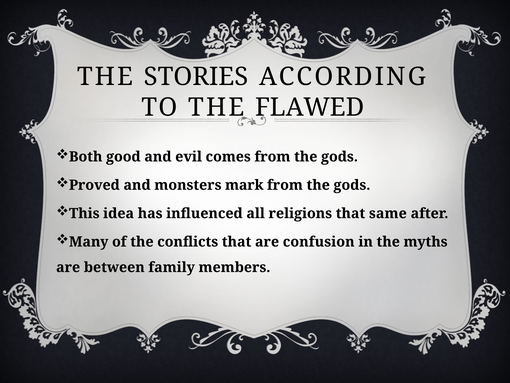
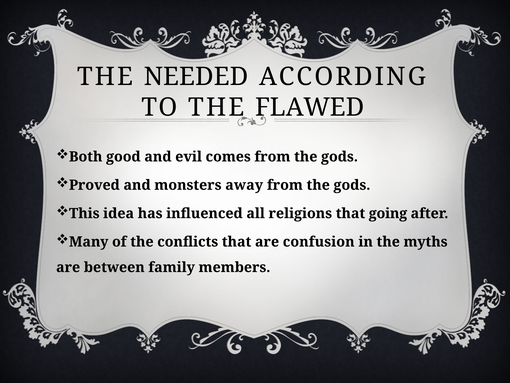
STORIES: STORIES -> NEEDED (196, 77)
mark: mark -> away (244, 185)
same: same -> going (388, 213)
